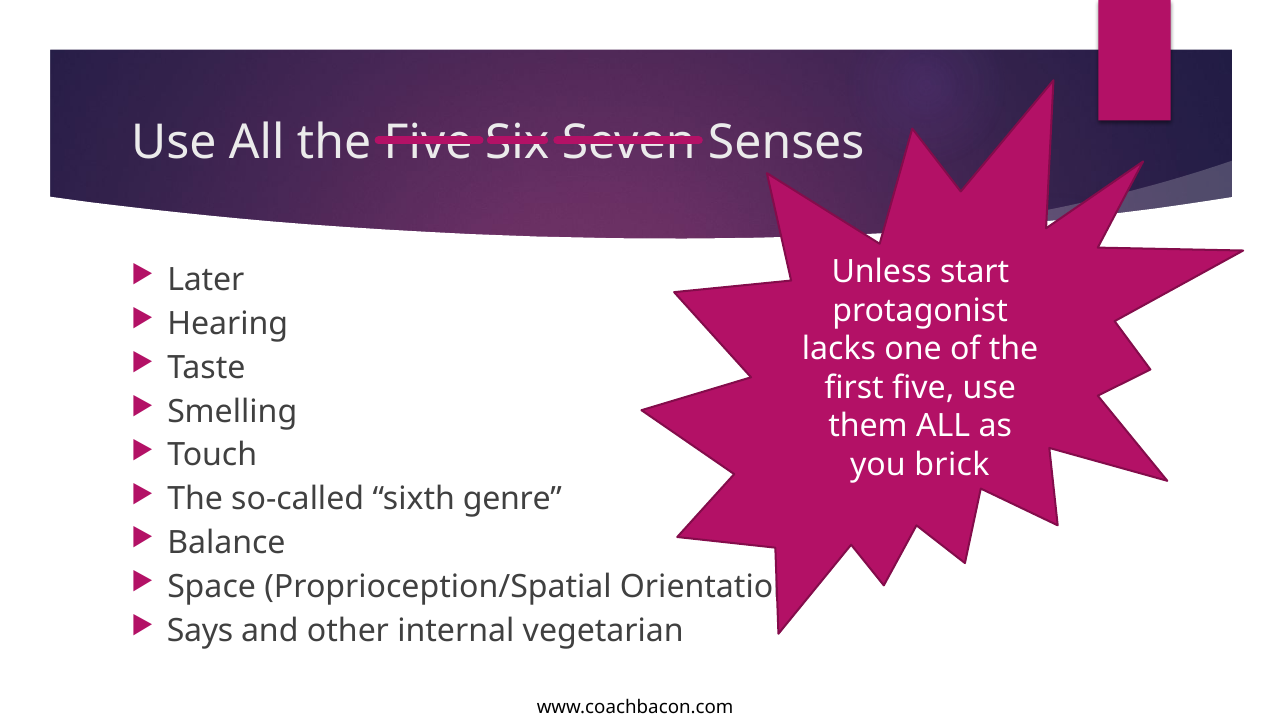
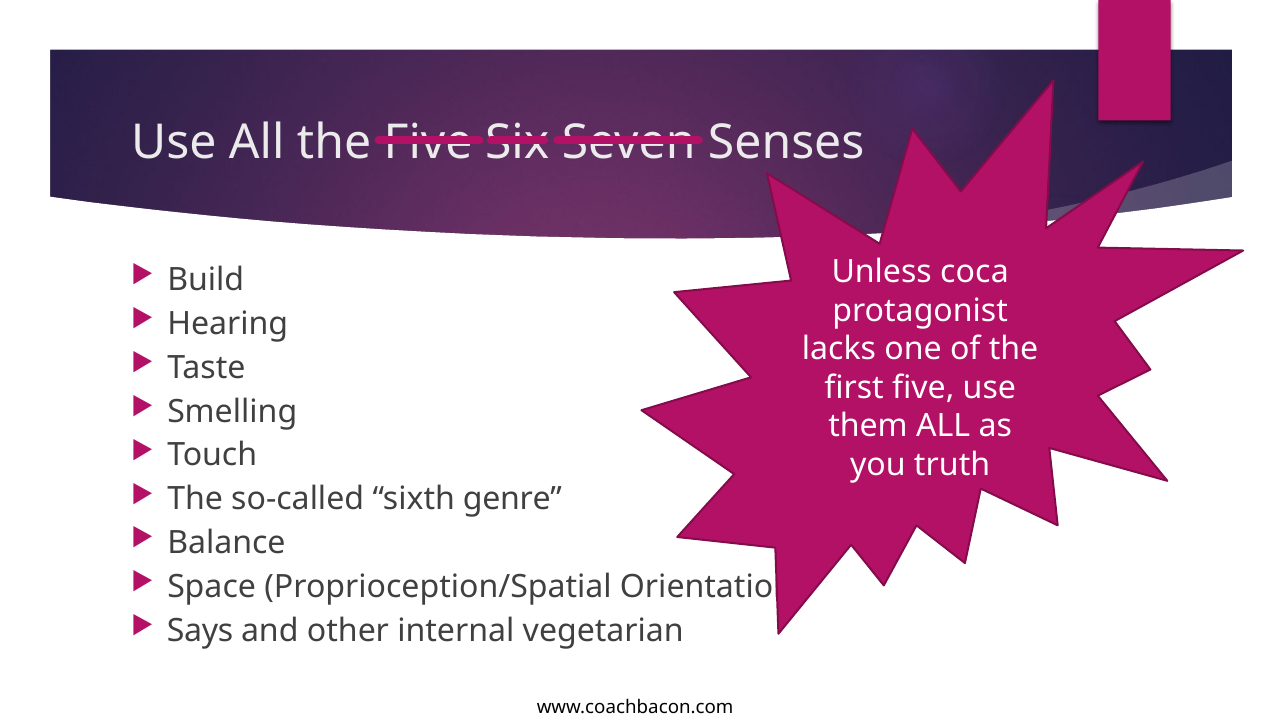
start: start -> coca (974, 272)
Later: Later -> Build (206, 280)
brick: brick -> truth (952, 464)
